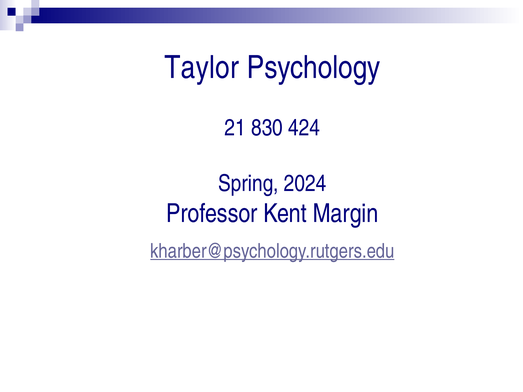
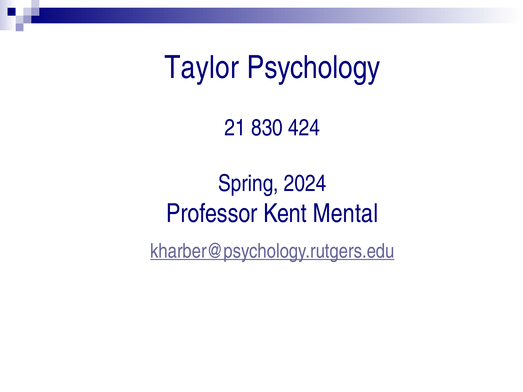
Margin: Margin -> Mental (345, 214)
